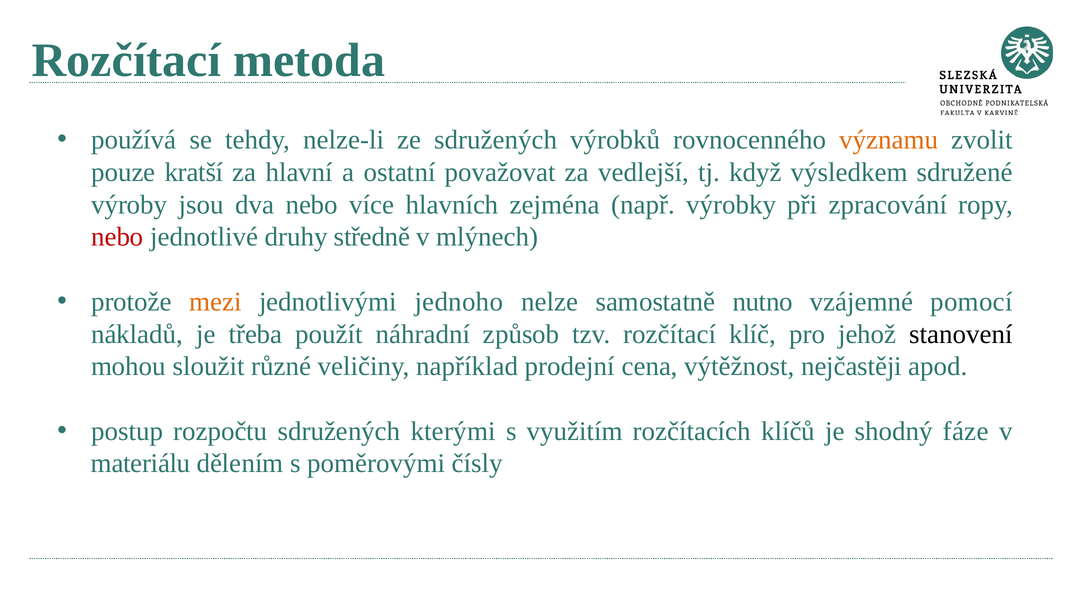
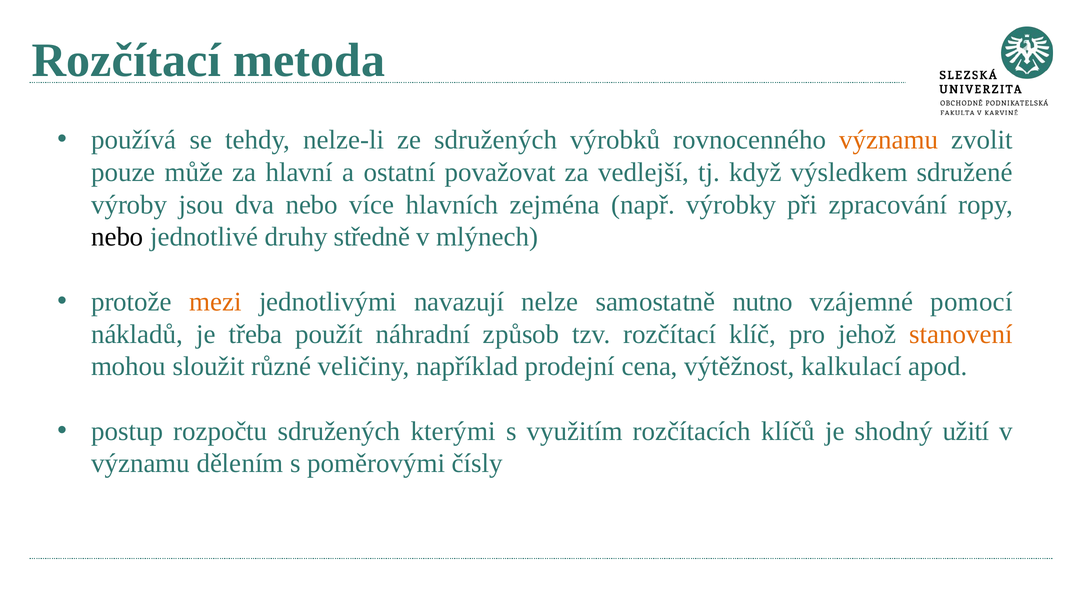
kratší: kratší -> může (194, 172)
nebo colour: red -> black (117, 237)
jednoho: jednoho -> navazují (459, 302)
stanovení colour: black -> orange (961, 334)
nejčastěji: nejčastěji -> kalkulací (851, 367)
fáze: fáze -> užití (966, 432)
materiálu: materiálu -> významu (141, 464)
